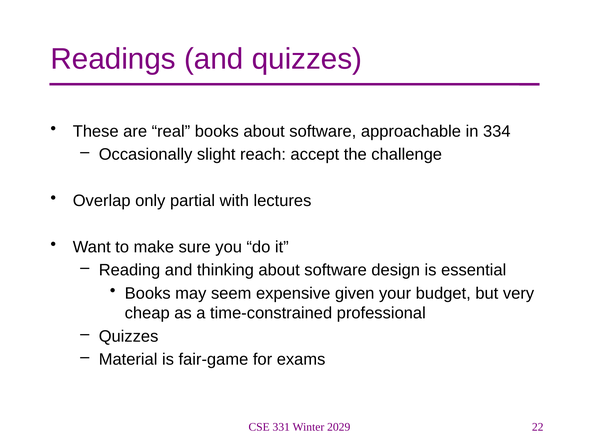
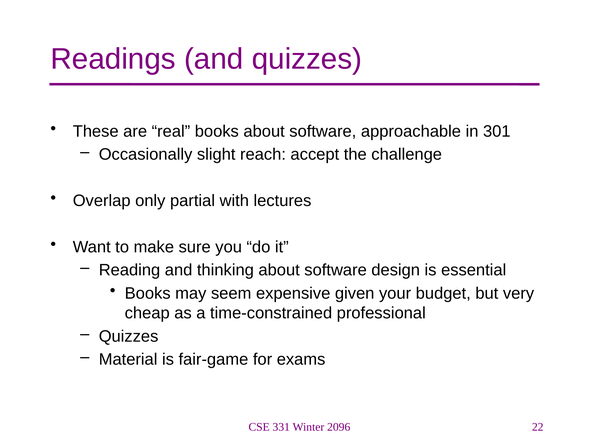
334: 334 -> 301 (497, 131)
2029: 2029 -> 2096 (339, 427)
